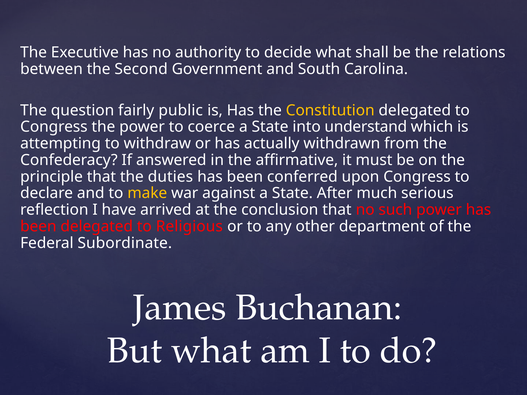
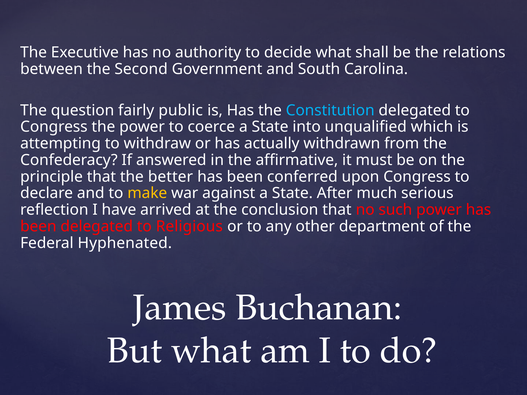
Constitution colour: yellow -> light blue (330, 110)
understand: understand -> unqualified (366, 127)
duties: duties -> better (170, 177)
Subordinate: Subordinate -> Hyphenated (125, 243)
